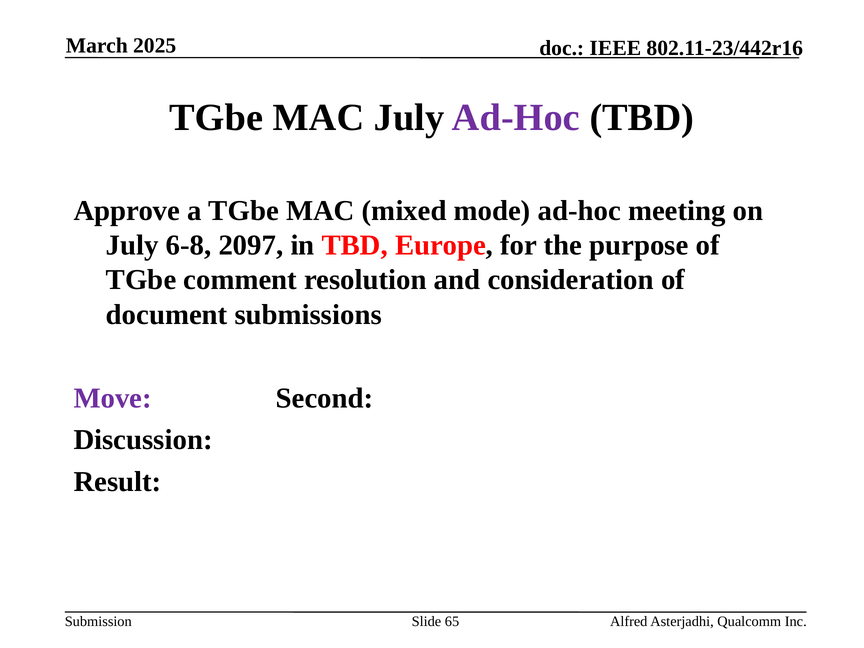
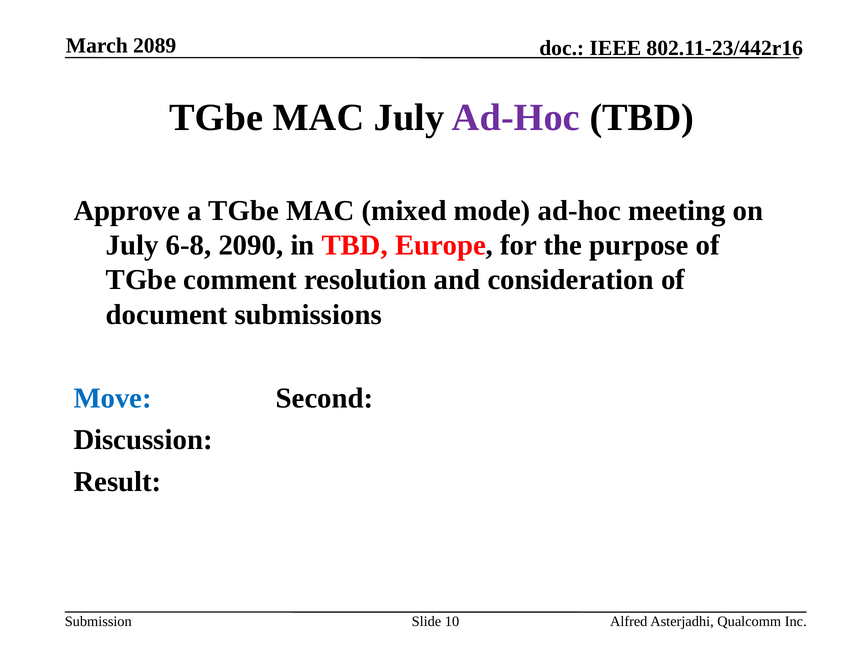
2025: 2025 -> 2089 (155, 46)
2097: 2097 -> 2090 (251, 245)
Move colour: purple -> blue (113, 398)
65: 65 -> 10 (452, 621)
